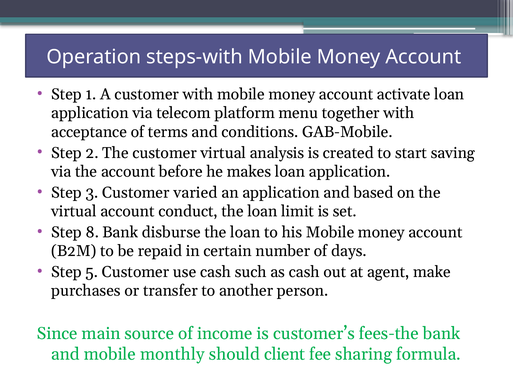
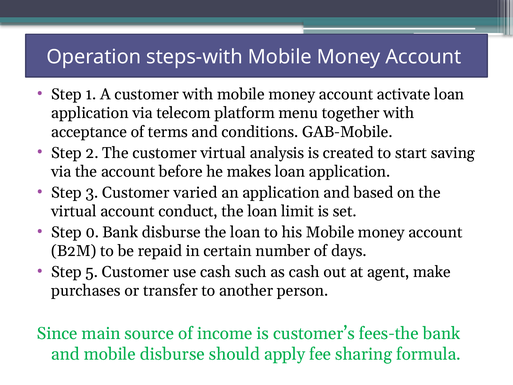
8: 8 -> 0 (92, 232)
mobile monthly: monthly -> disburse (172, 354)
client: client -> apply (285, 354)
